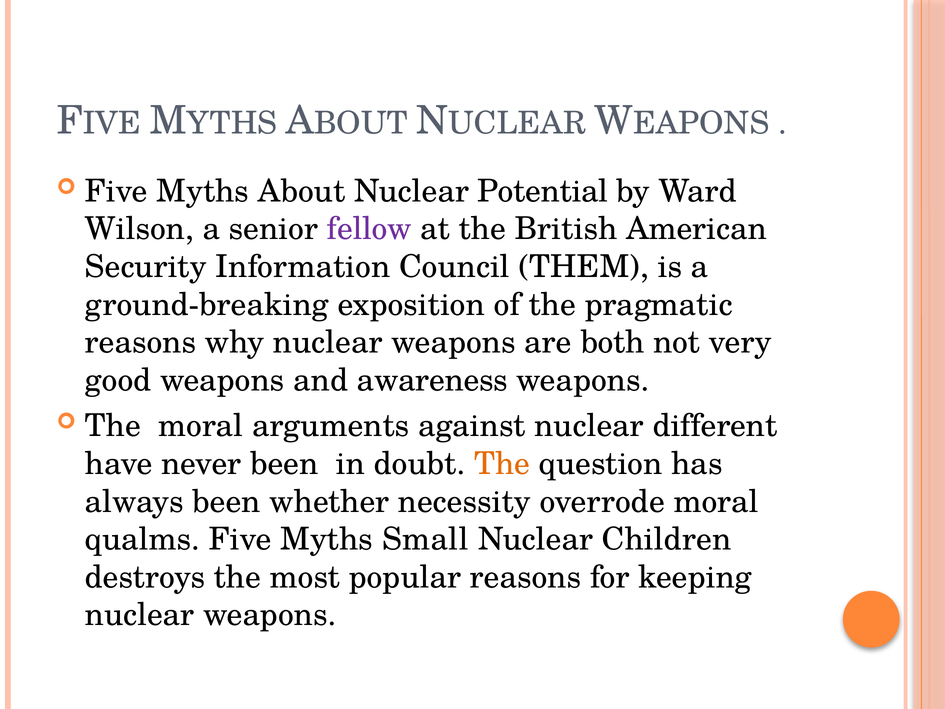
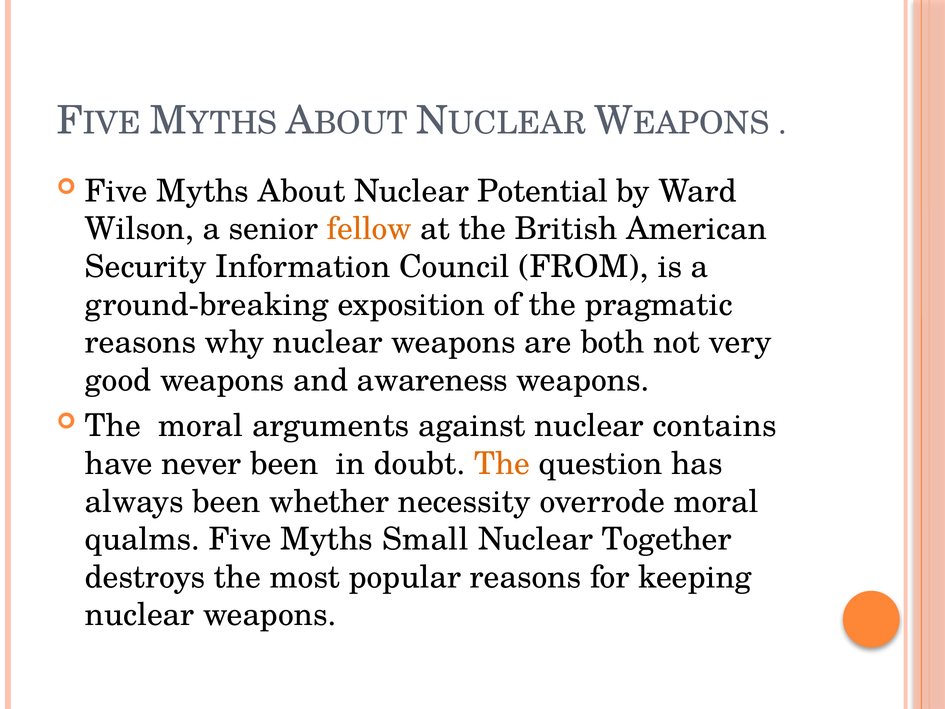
fellow colour: purple -> orange (369, 229)
THEM: THEM -> FROM (584, 267)
different: different -> contains (715, 426)
Children: Children -> Together (667, 539)
